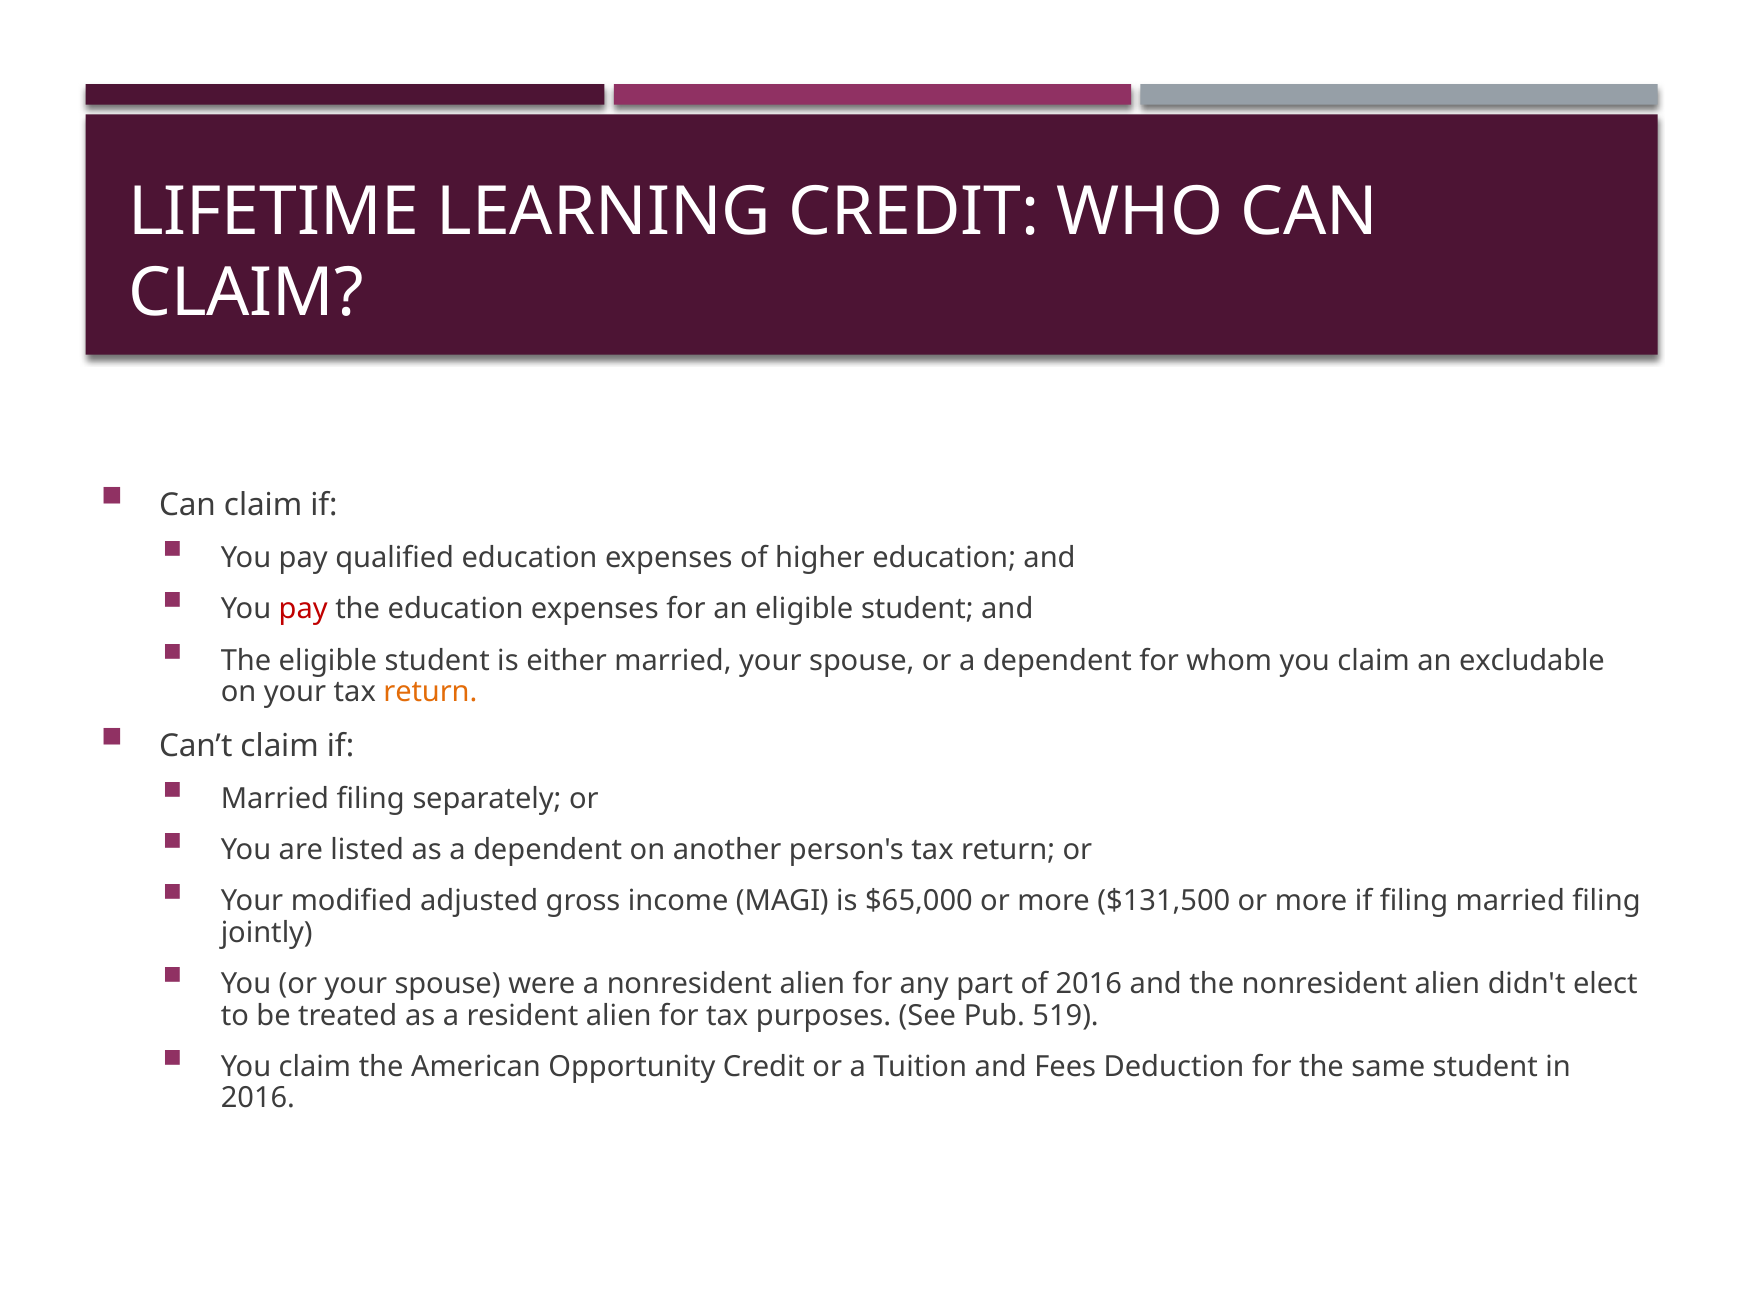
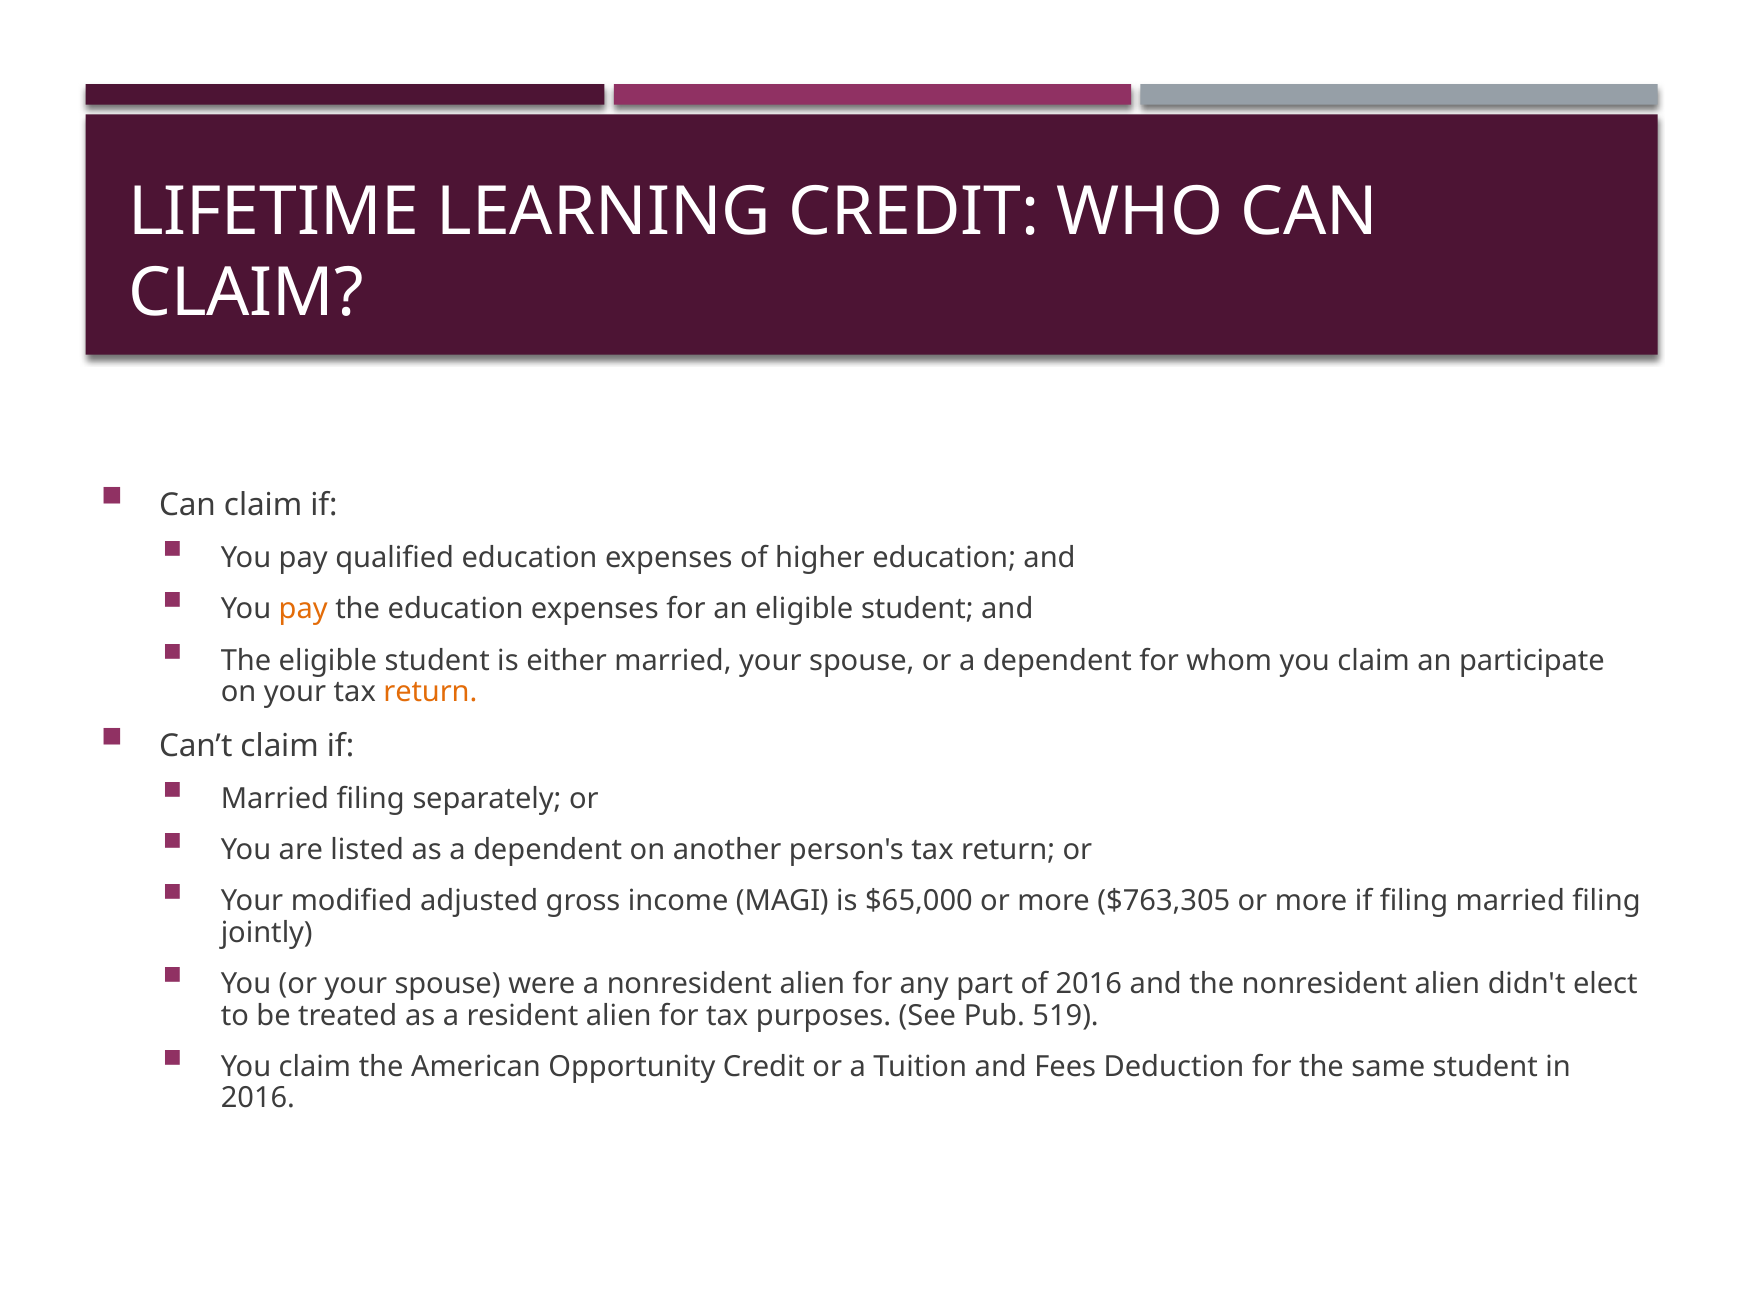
pay colour: red -> orange (303, 609)
excludable: excludable -> participate (1532, 661)
$131,500: $131,500 -> $763,305 (1164, 901)
